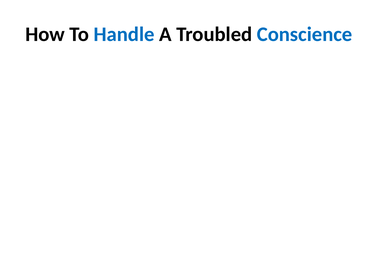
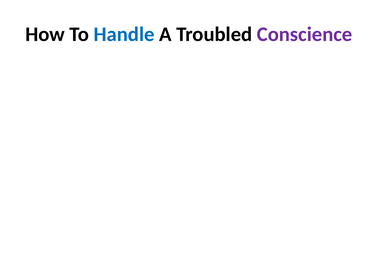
Conscience colour: blue -> purple (305, 34)
